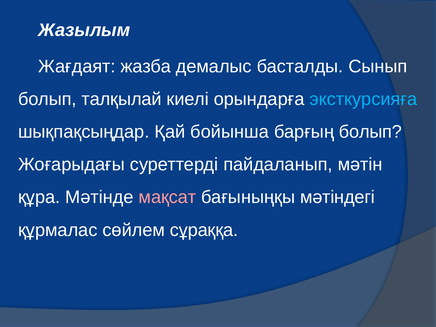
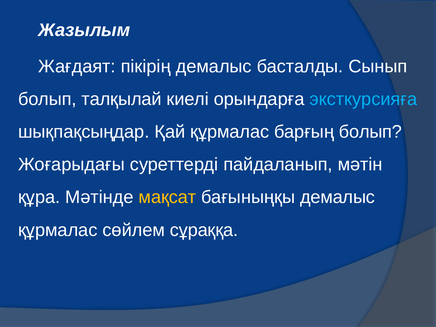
жазба: жазба -> пікірің (146, 67)
Қай бойынша: бойынша -> құрмалас (230, 132)
мақсат colour: pink -> yellow (167, 197)
бағыныңқы мәтіндегі: мәтіндегі -> демалыс (338, 197)
